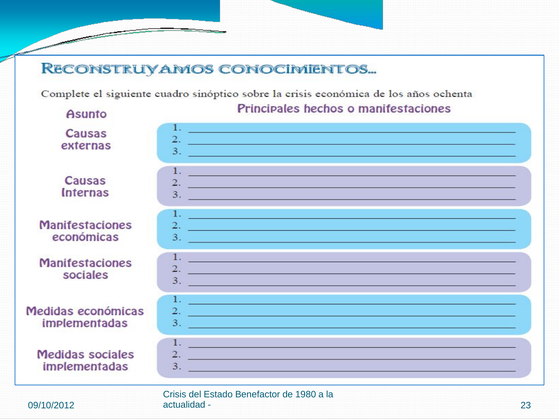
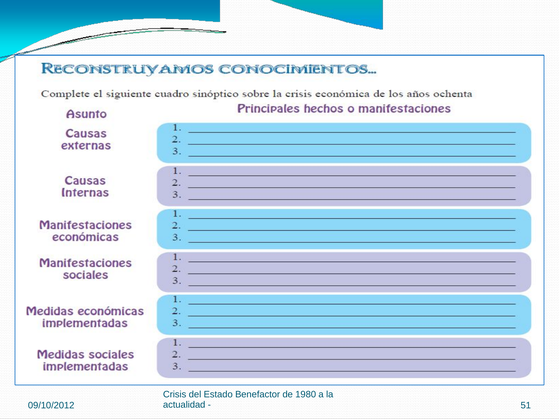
23: 23 -> 51 (526, 406)
